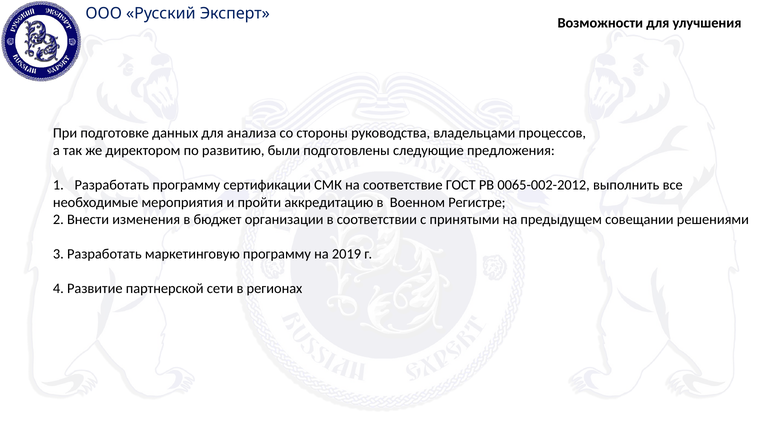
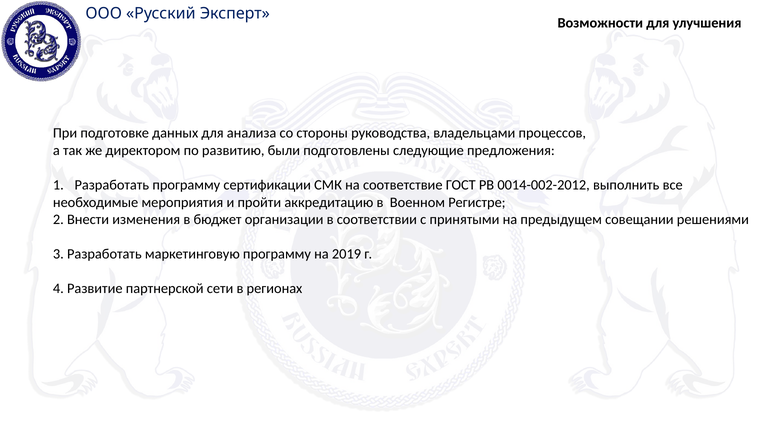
0065-002-2012: 0065-002-2012 -> 0014-002-2012 (544, 185)
